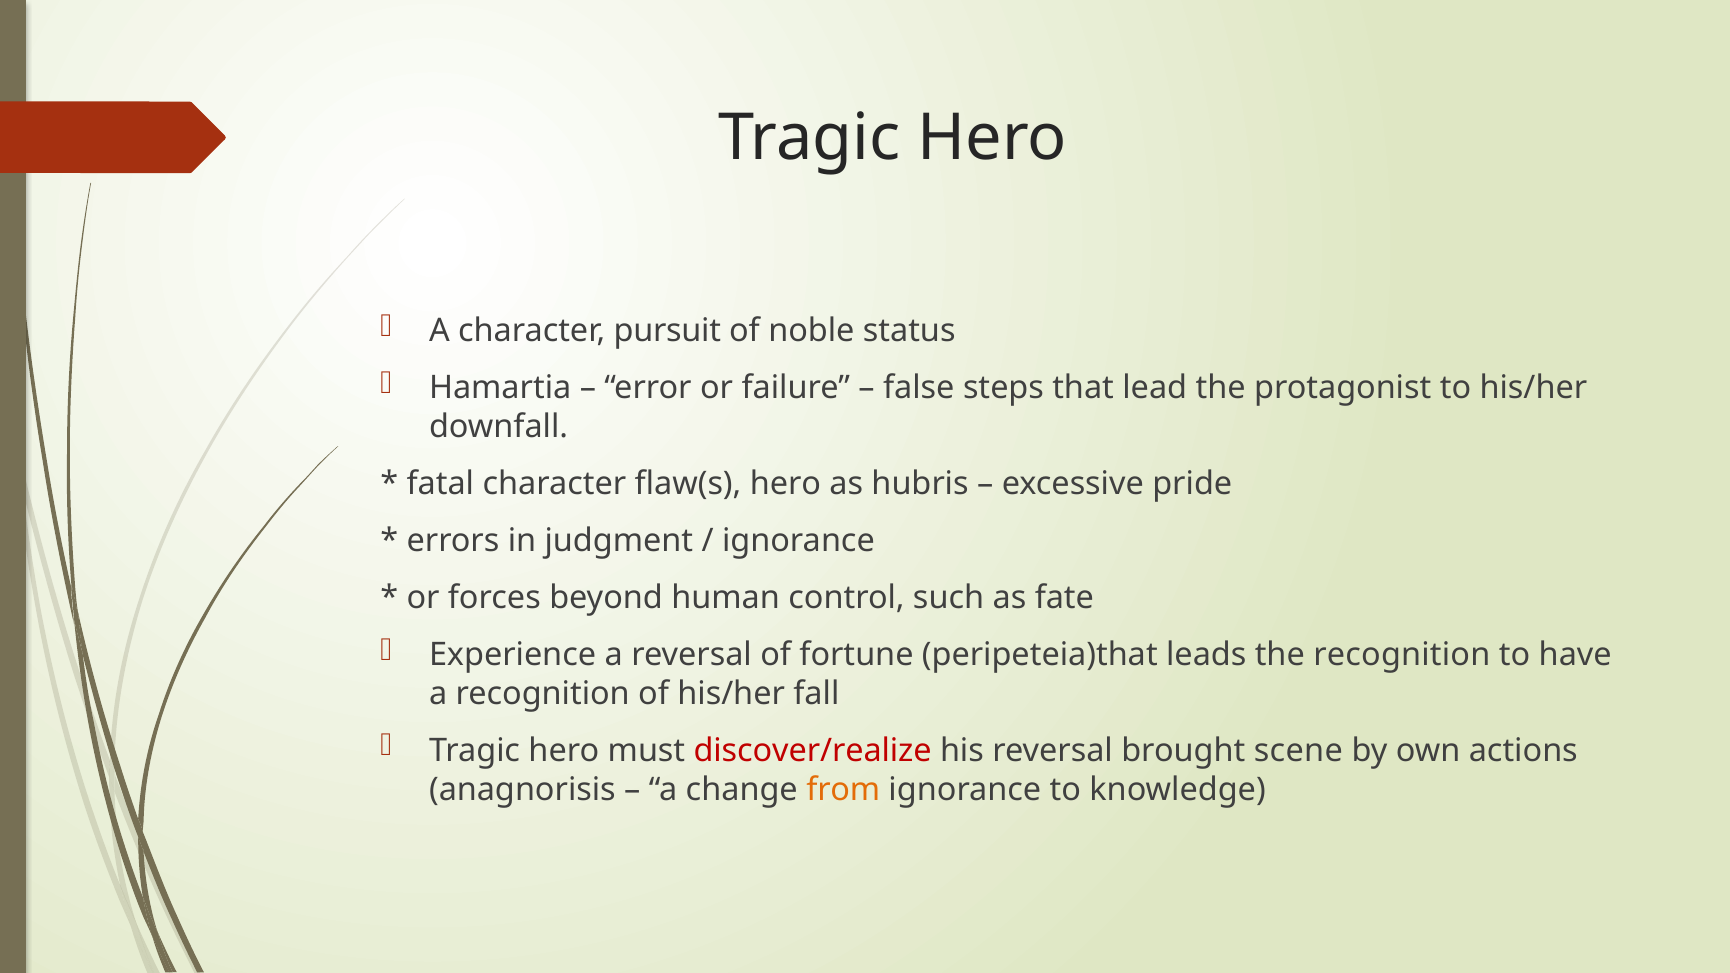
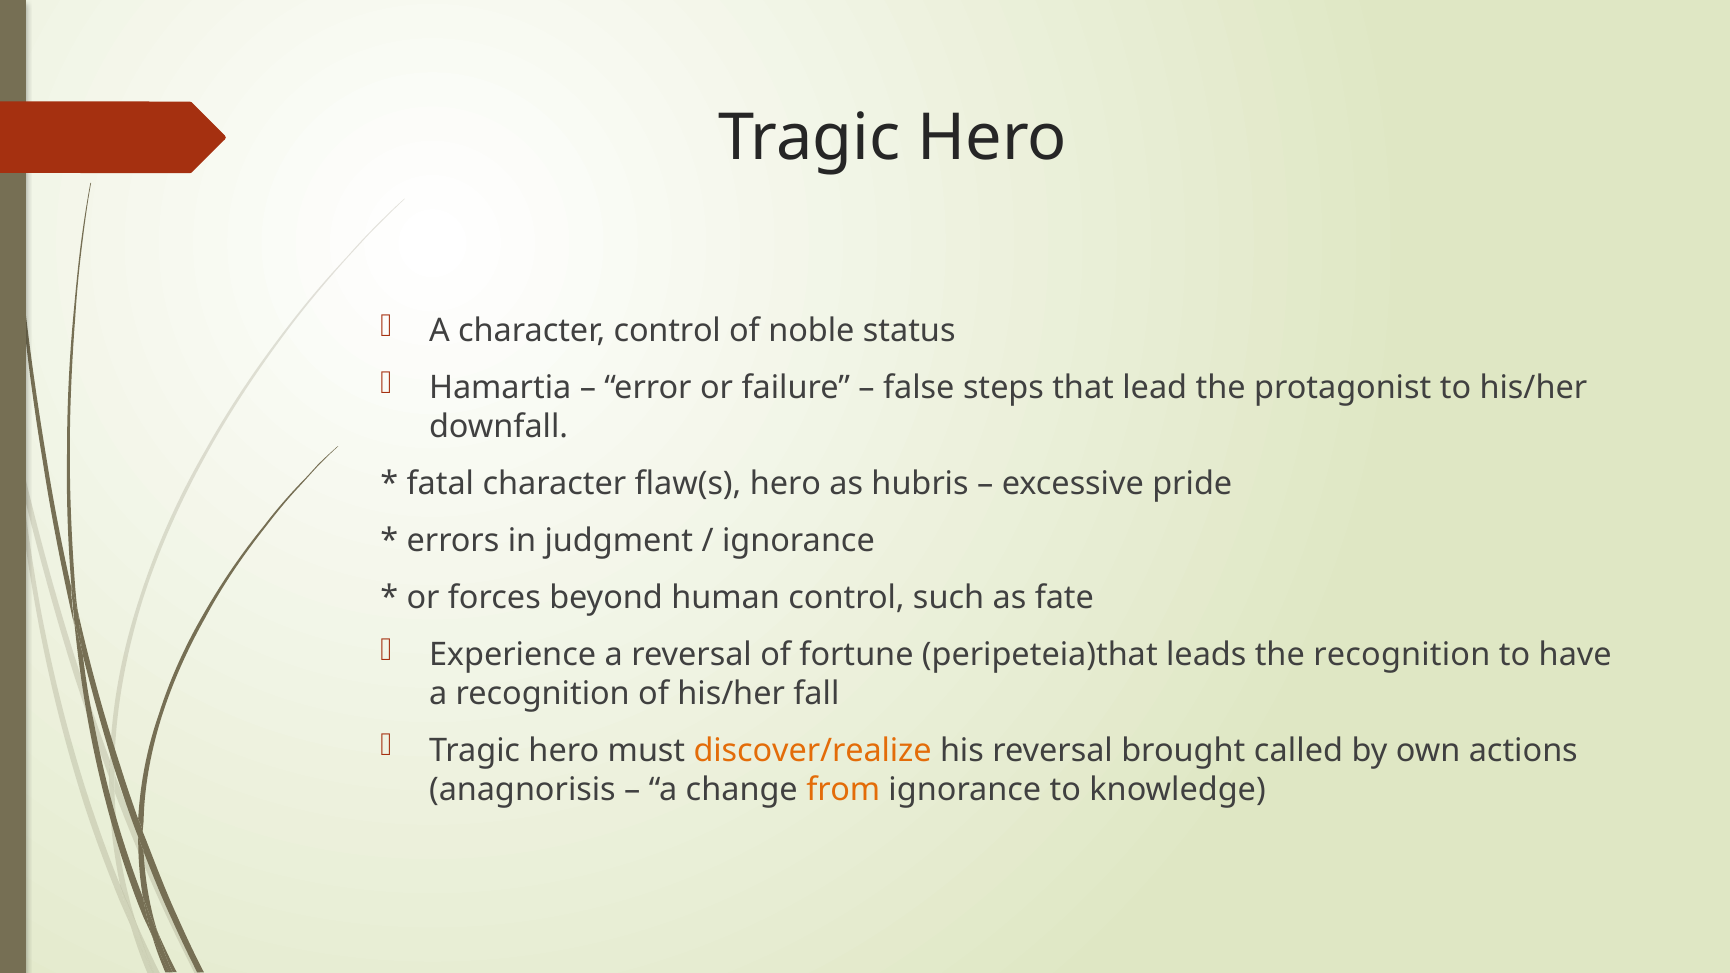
character pursuit: pursuit -> control (667, 331)
discover/realize colour: red -> orange (813, 751)
scene: scene -> called (1298, 751)
